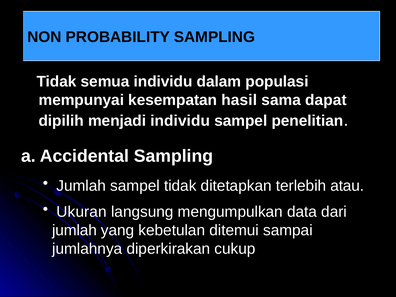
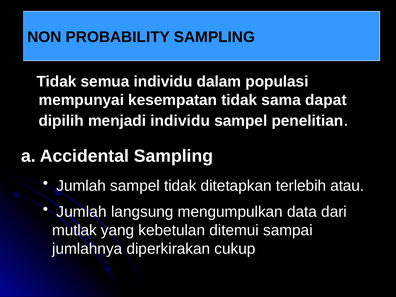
kesempatan hasil: hasil -> tidak (239, 100)
Ukuran: Ukuran -> Jumlah (82, 212)
jumlah: jumlah -> mutlak (75, 230)
